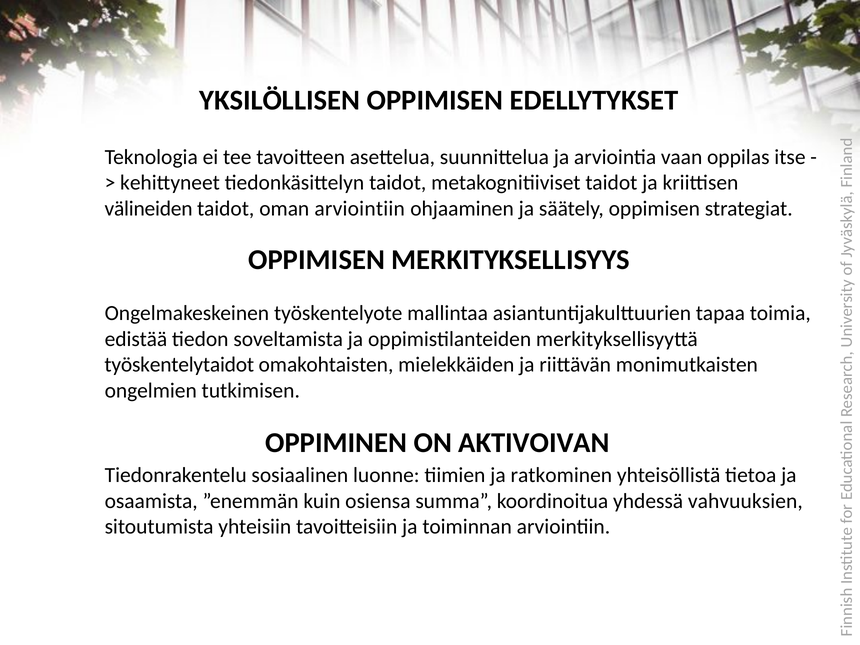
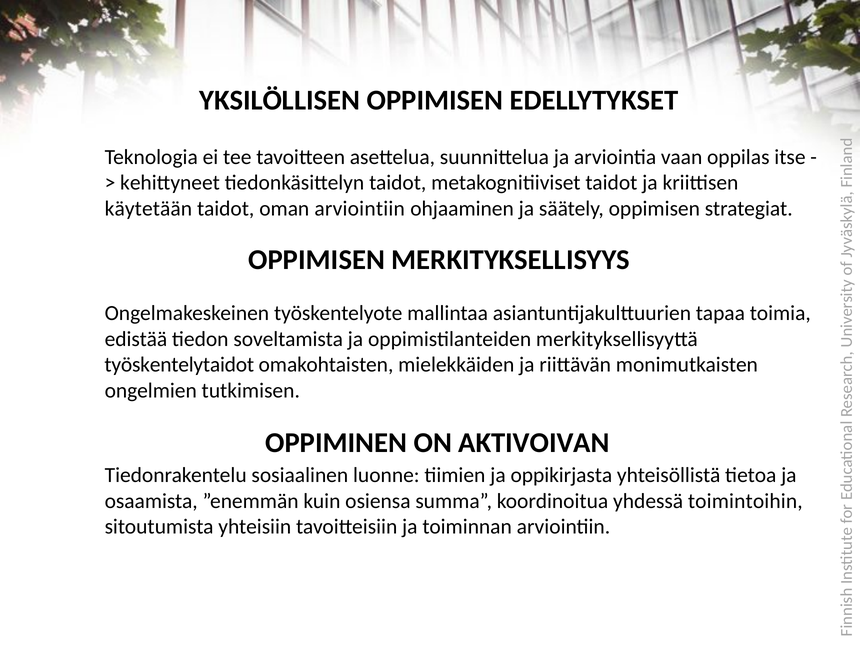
välineiden: välineiden -> käytetään (148, 209)
ratkominen: ratkominen -> oppikirjasta (561, 475)
vahvuuksien: vahvuuksien -> toimintoihin (745, 501)
